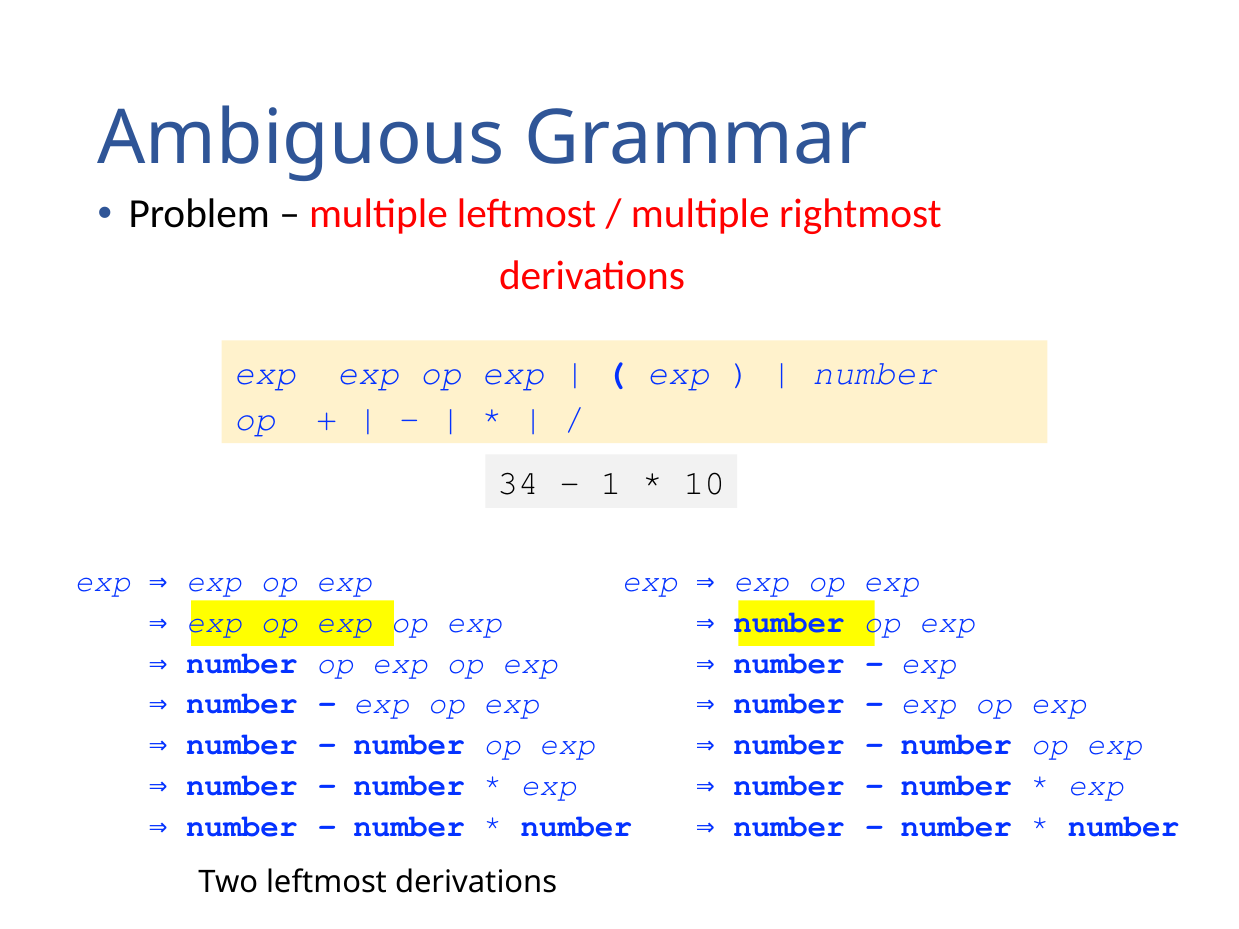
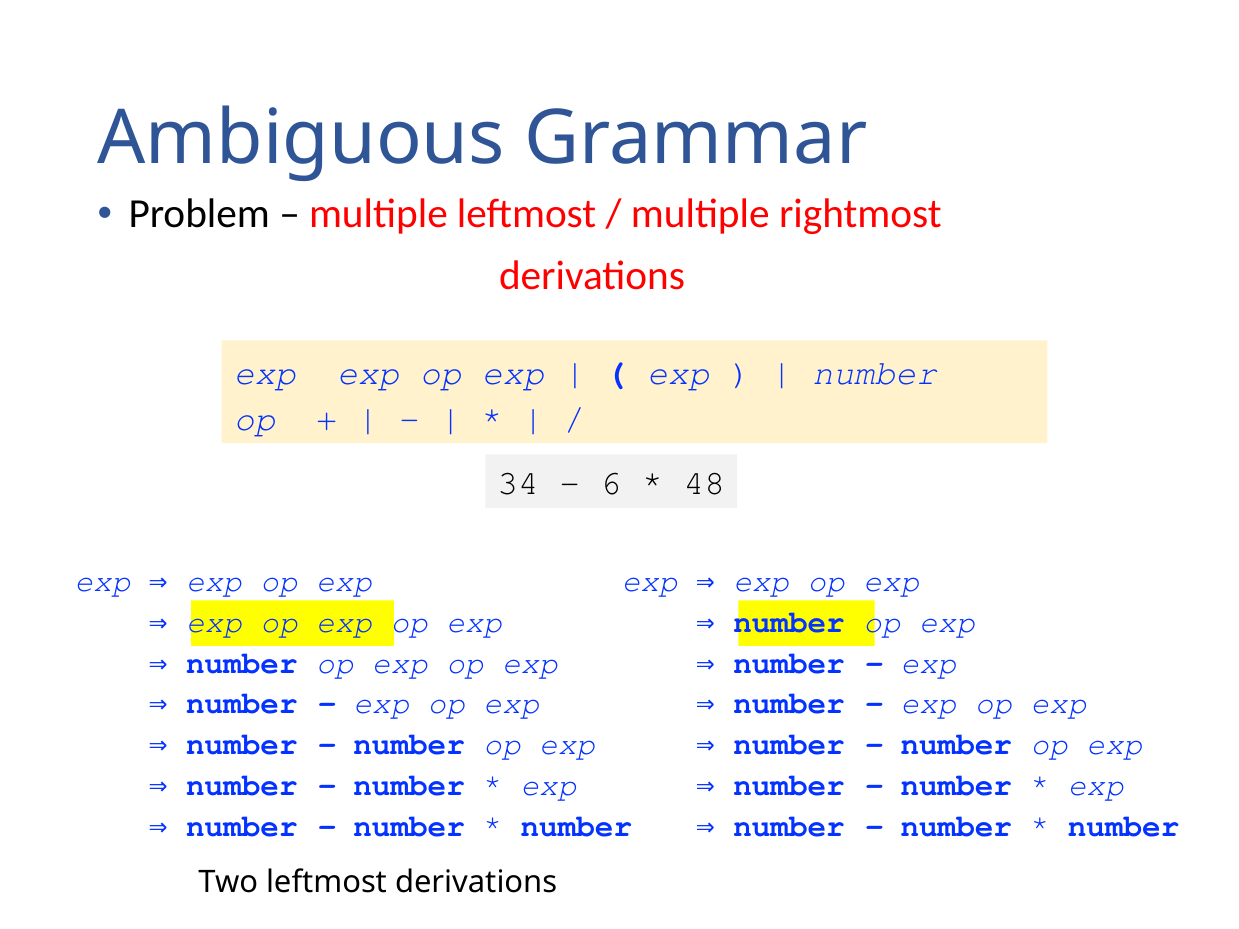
1: 1 -> 6 (611, 484)
10: 10 -> 48 (704, 484)
